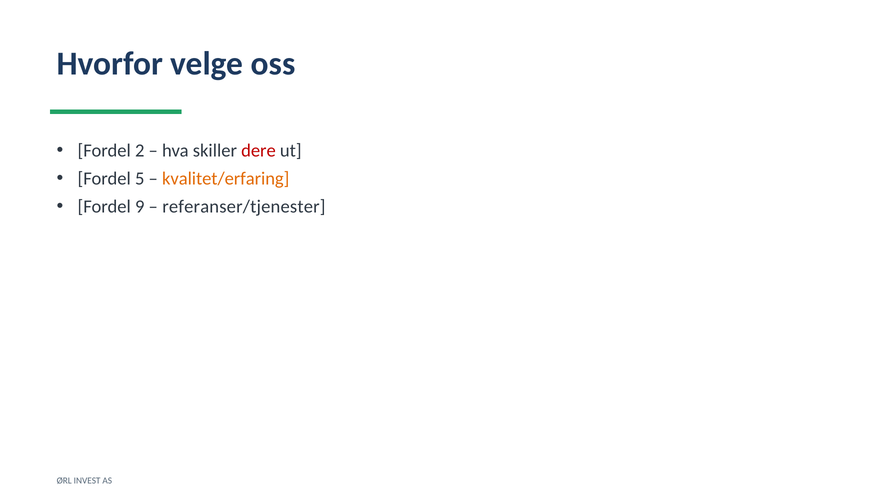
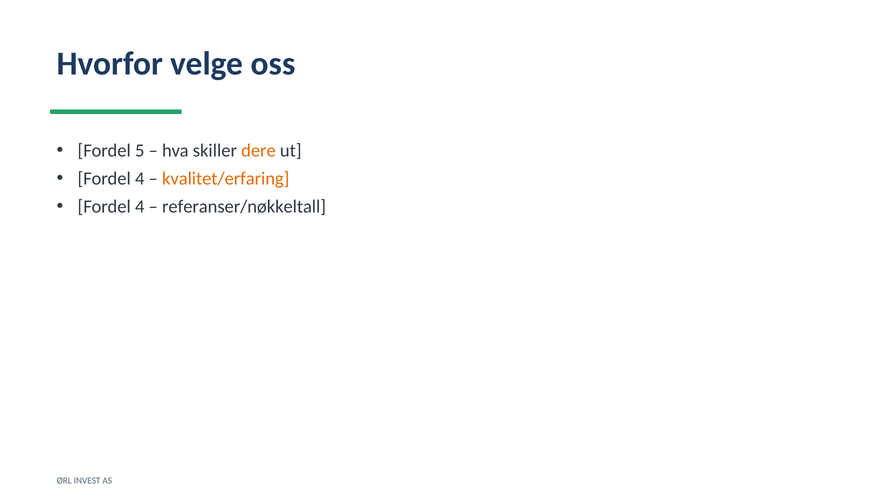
2: 2 -> 5 (140, 151)
dere colour: red -> orange (258, 151)
5: 5 -> 4 (140, 179)
9: 9 -> 4 (140, 207)
referanser/tjenester: referanser/tjenester -> referanser/nøkkeltall (244, 207)
